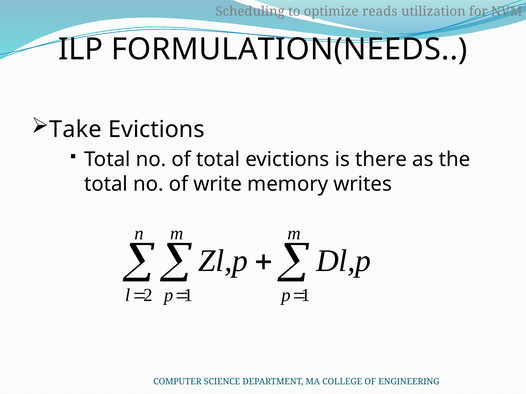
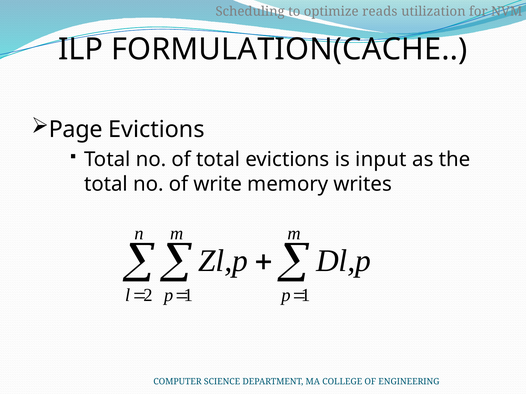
FORMULATION(NEEDS: FORMULATION(NEEDS -> FORMULATION(CACHE (289, 49)
Take: Take -> Page (76, 130)
there: there -> input (381, 160)
